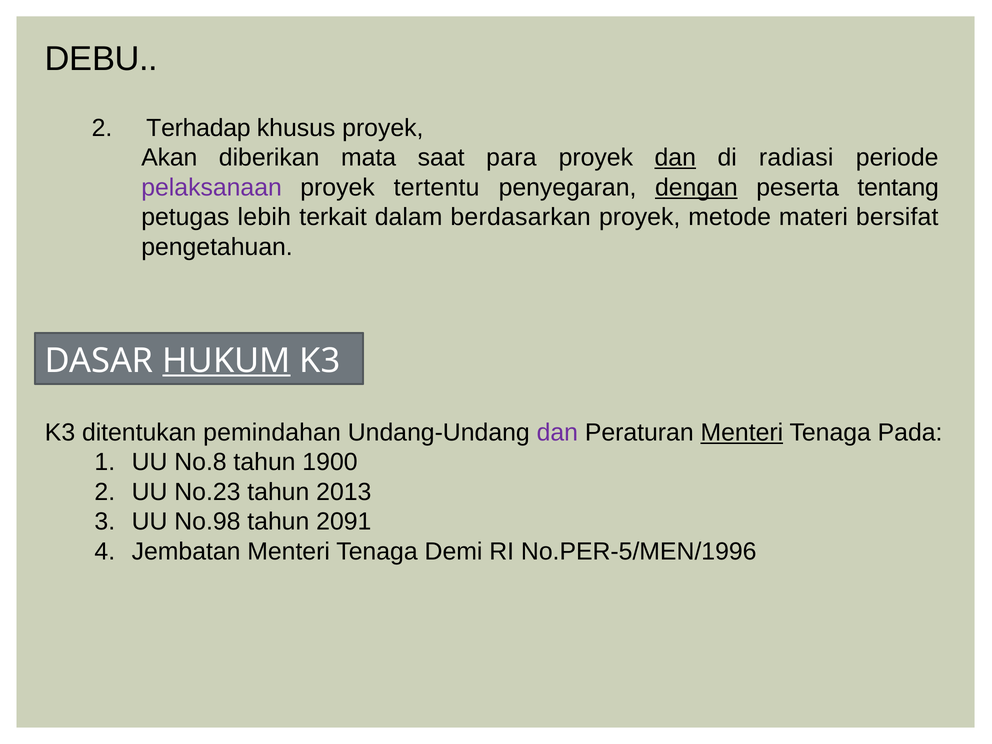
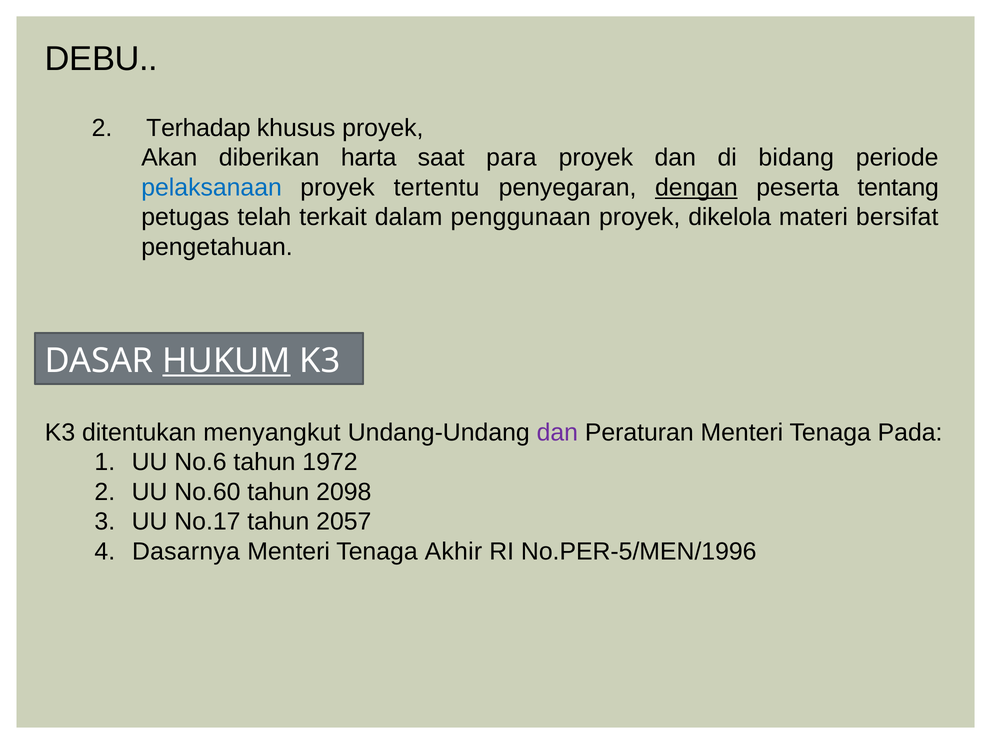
mata: mata -> harta (369, 158)
dan underline: present -> none (675, 158)
radiasi: radiasi -> bidang (796, 158)
pelaksanaan colour: purple -> blue (212, 187)
lebih: lebih -> telah (264, 217)
berdasarkan: berdasarkan -> penggunaan (521, 217)
metode: metode -> dikelola (730, 217)
pemindahan: pemindahan -> menyangkut (272, 433)
Menteri underline: present -> none (742, 433)
No.8: No.8 -> No.6 (200, 462)
1900: 1900 -> 1972 (330, 462)
No.23: No.23 -> No.60 (207, 492)
2013: 2013 -> 2098 (344, 492)
No.98: No.98 -> No.17 (207, 522)
2091: 2091 -> 2057 (344, 522)
Jembatan: Jembatan -> Dasarnya (186, 552)
Demi: Demi -> Akhir (453, 552)
